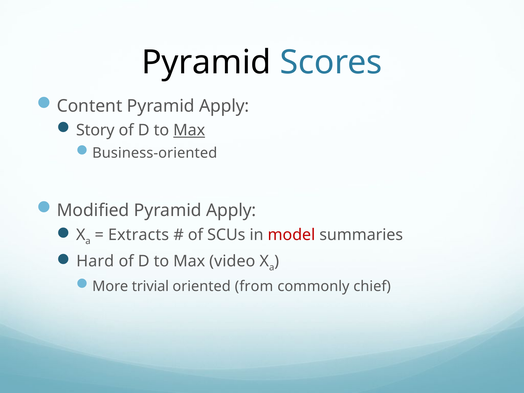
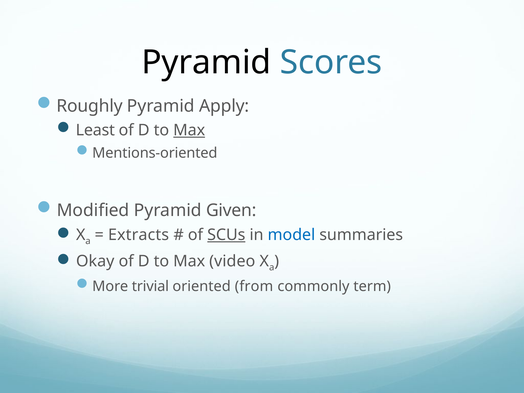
Content: Content -> Roughly (90, 106)
Story: Story -> Least (95, 130)
Business-oriented: Business-oriented -> Mentions-oriented (155, 153)
Modified Pyramid Apply: Apply -> Given (231, 211)
SCUs underline: none -> present (226, 235)
model colour: red -> blue (291, 235)
Hard: Hard -> Okay (95, 261)
chief: chief -> term (372, 286)
